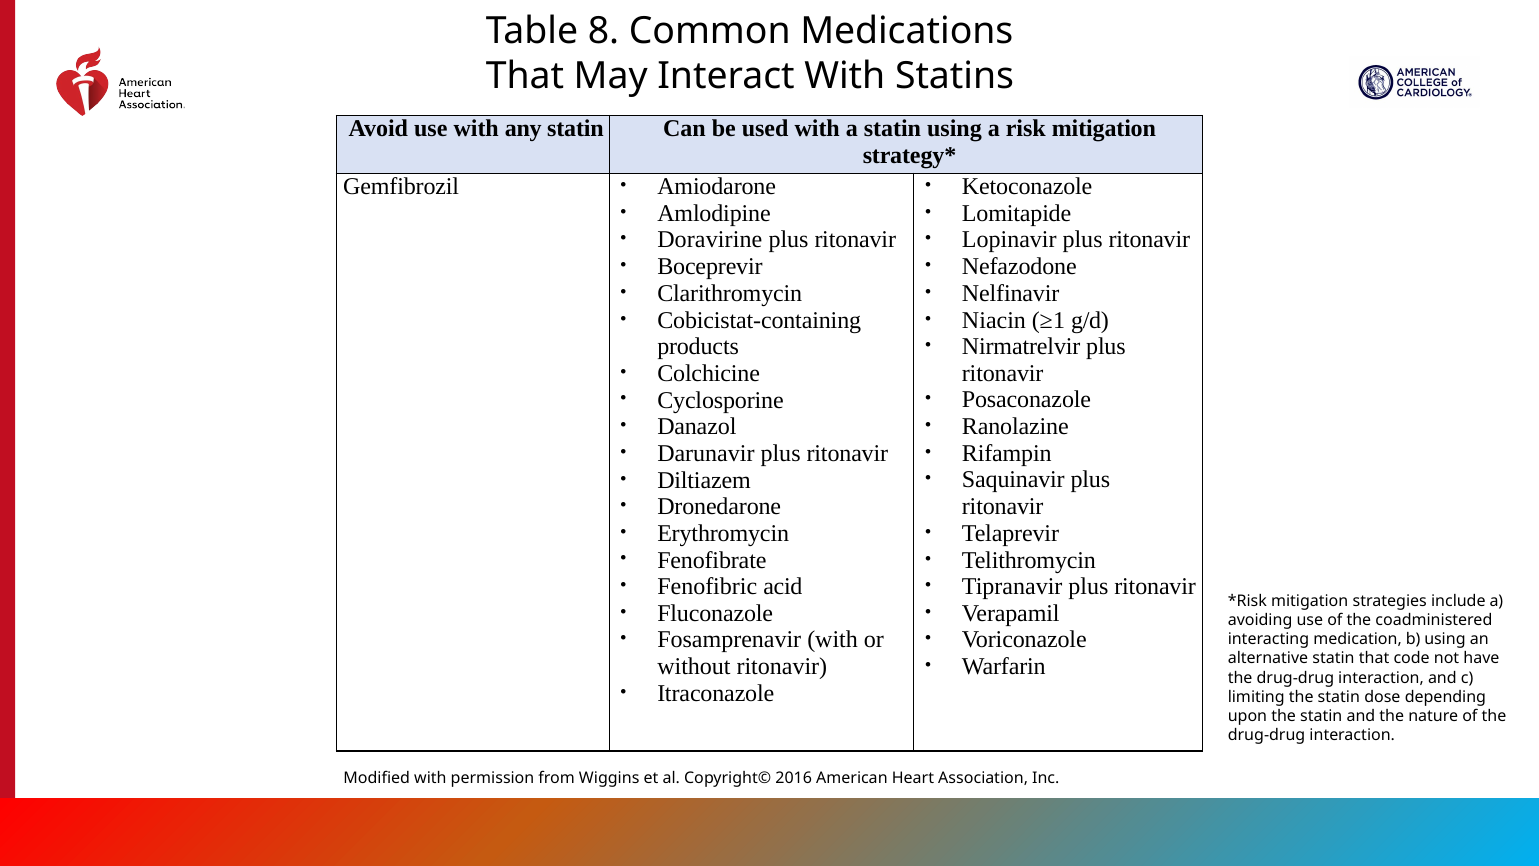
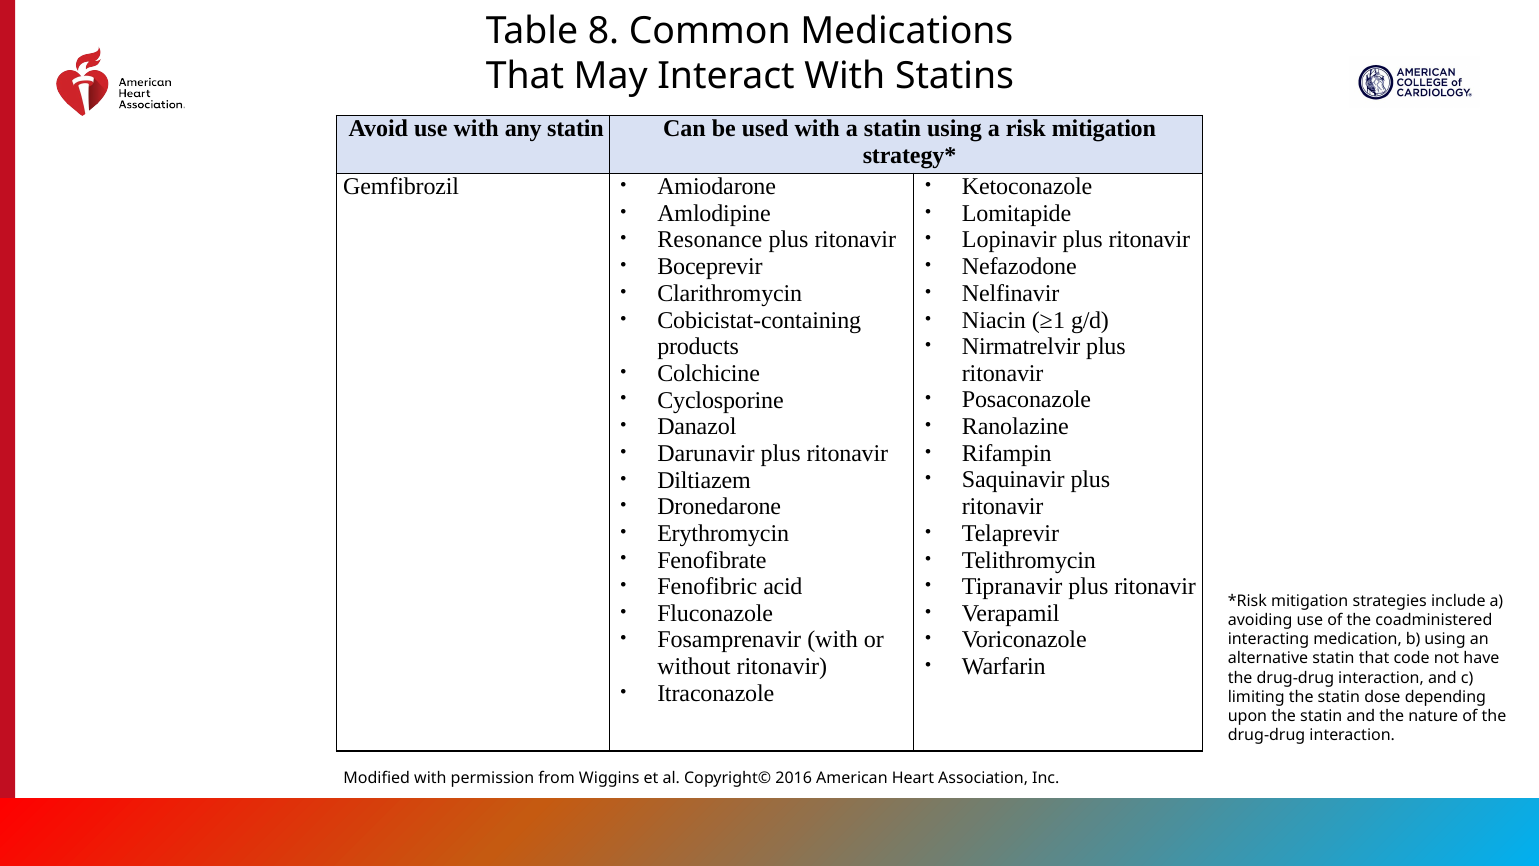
Doravirine: Doravirine -> Resonance (710, 240)
